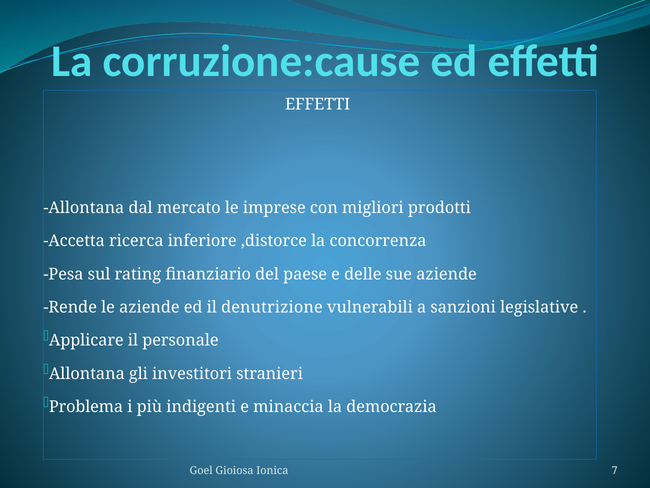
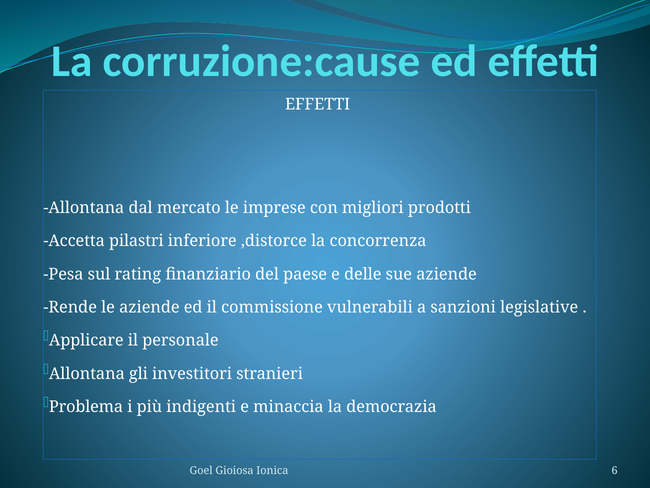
ricerca: ricerca -> pilastri (136, 241)
denutrizione: denutrizione -> commissione (272, 307)
7: 7 -> 6 (615, 470)
